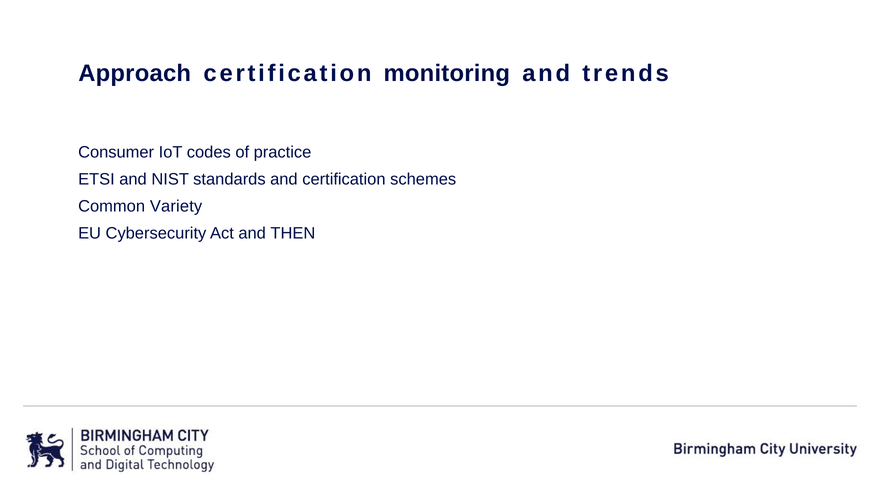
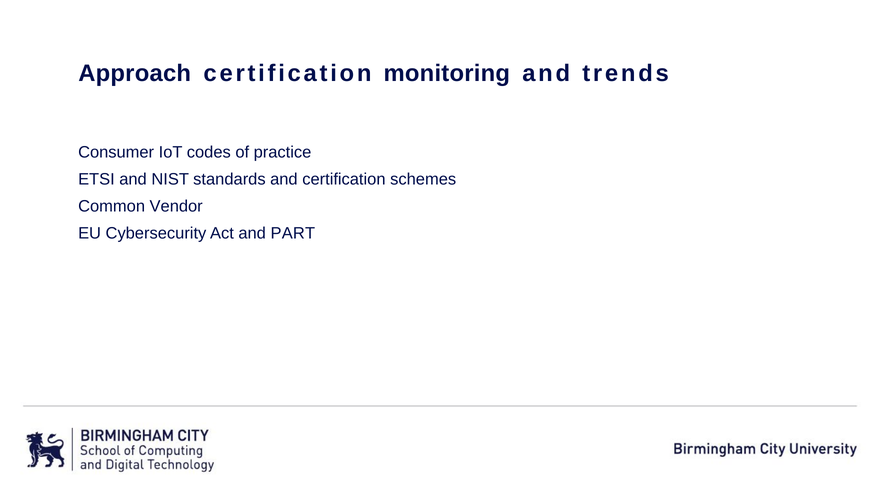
Variety: Variety -> Vendor (176, 206)
THEN: THEN -> PART (293, 233)
